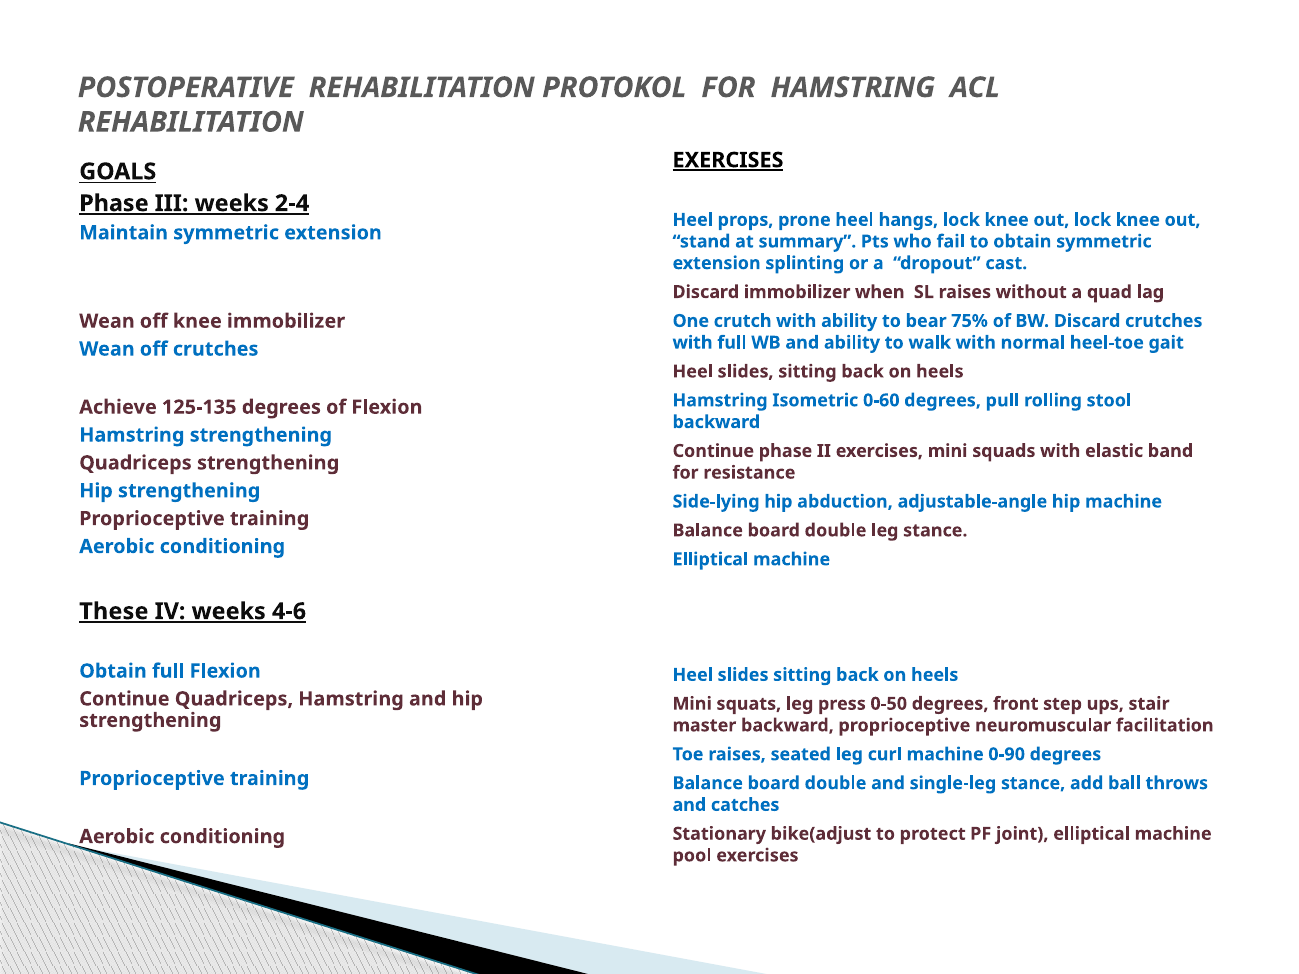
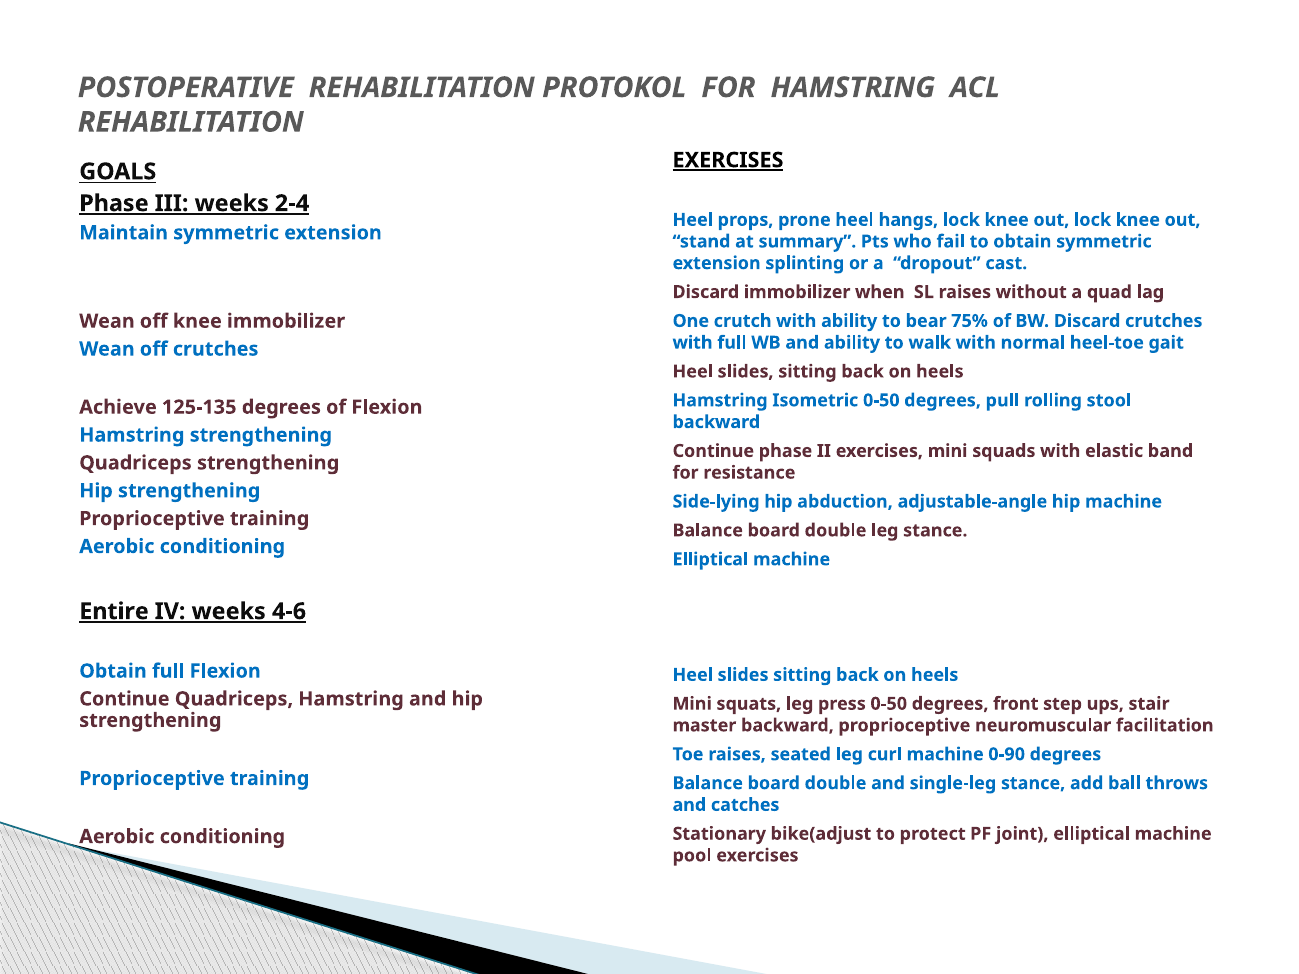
Isometric 0-60: 0-60 -> 0-50 (881, 401)
These: These -> Entire (114, 612)
